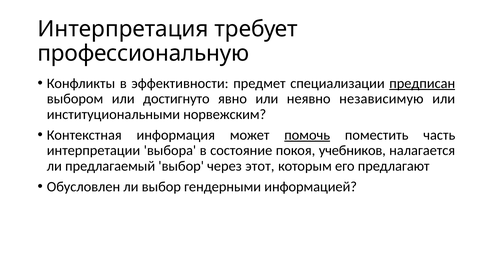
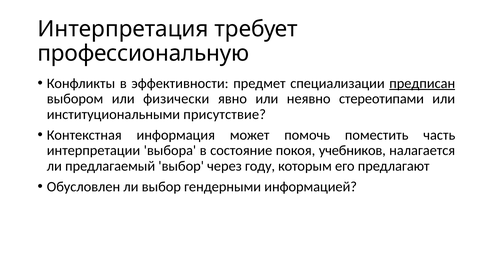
достигнуто: достигнуто -> физически (176, 99)
независимую: независимую -> стереотипами (382, 99)
норвежским: норвежским -> присутствие (225, 114)
помочь underline: present -> none (307, 135)
этот: этот -> году (260, 166)
